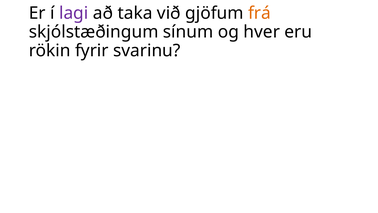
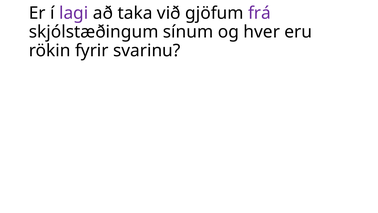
frá colour: orange -> purple (259, 13)
